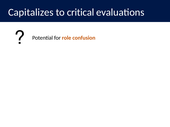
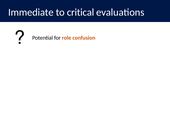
Capitalizes: Capitalizes -> Immediate (31, 12)
